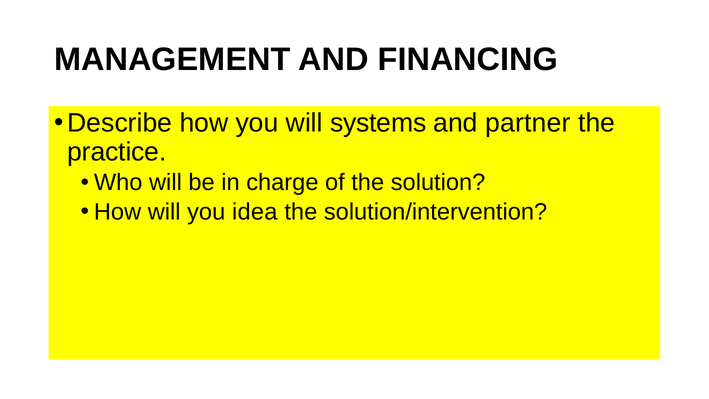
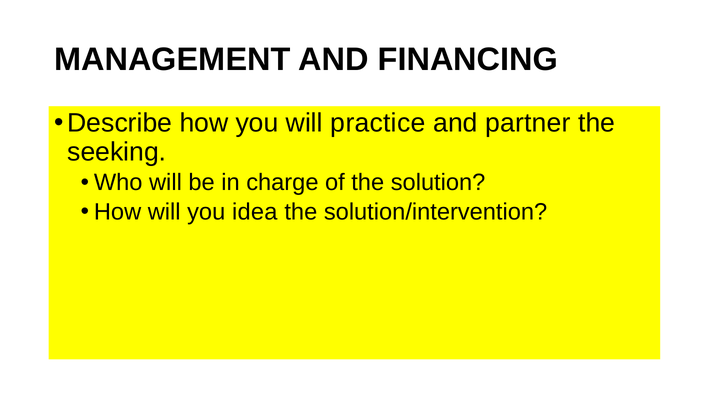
systems: systems -> practice (378, 123)
practice: practice -> seeking (117, 152)
